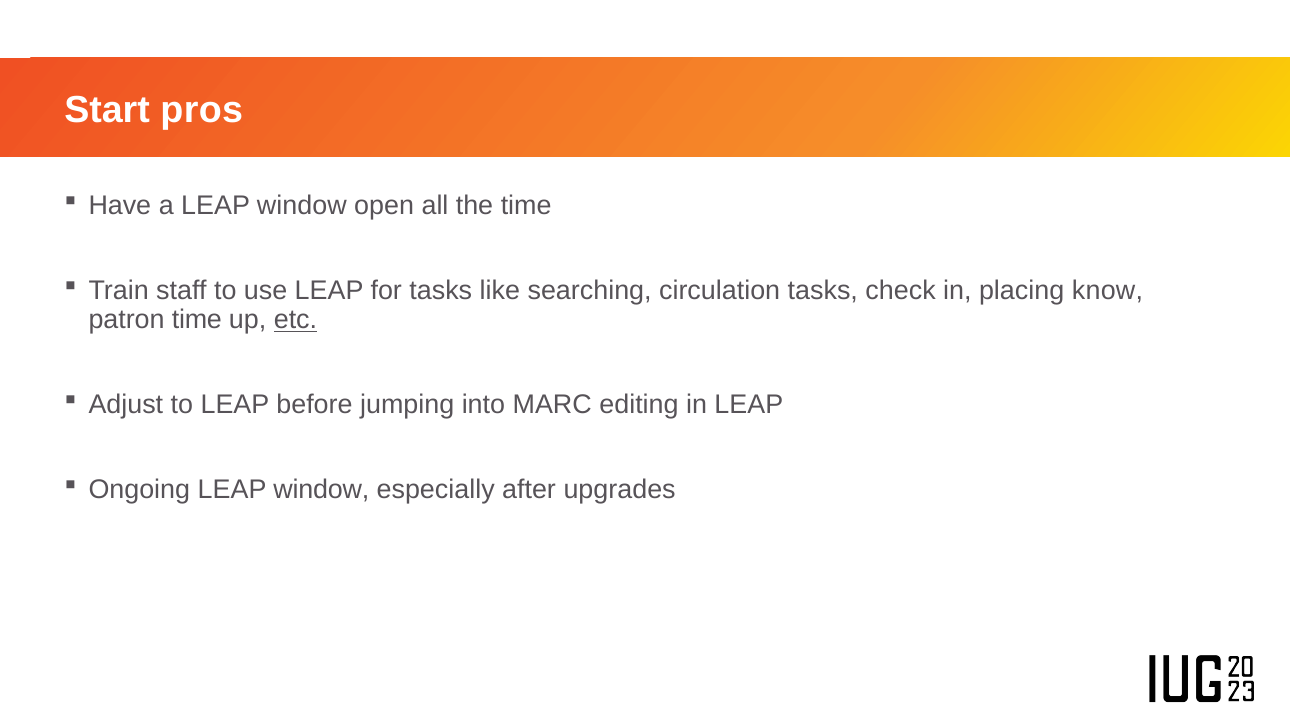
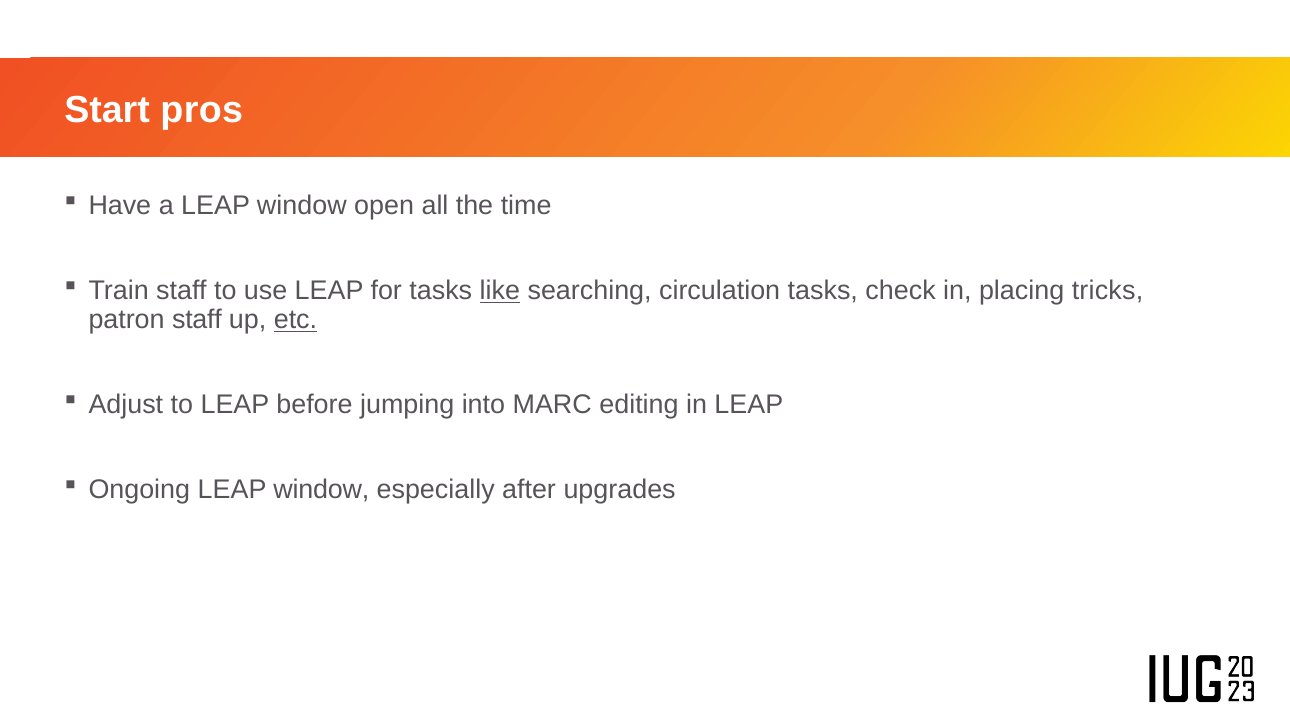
like underline: none -> present (500, 291)
know: know -> tricks (1107, 291)
patron time: time -> staff (197, 320)
